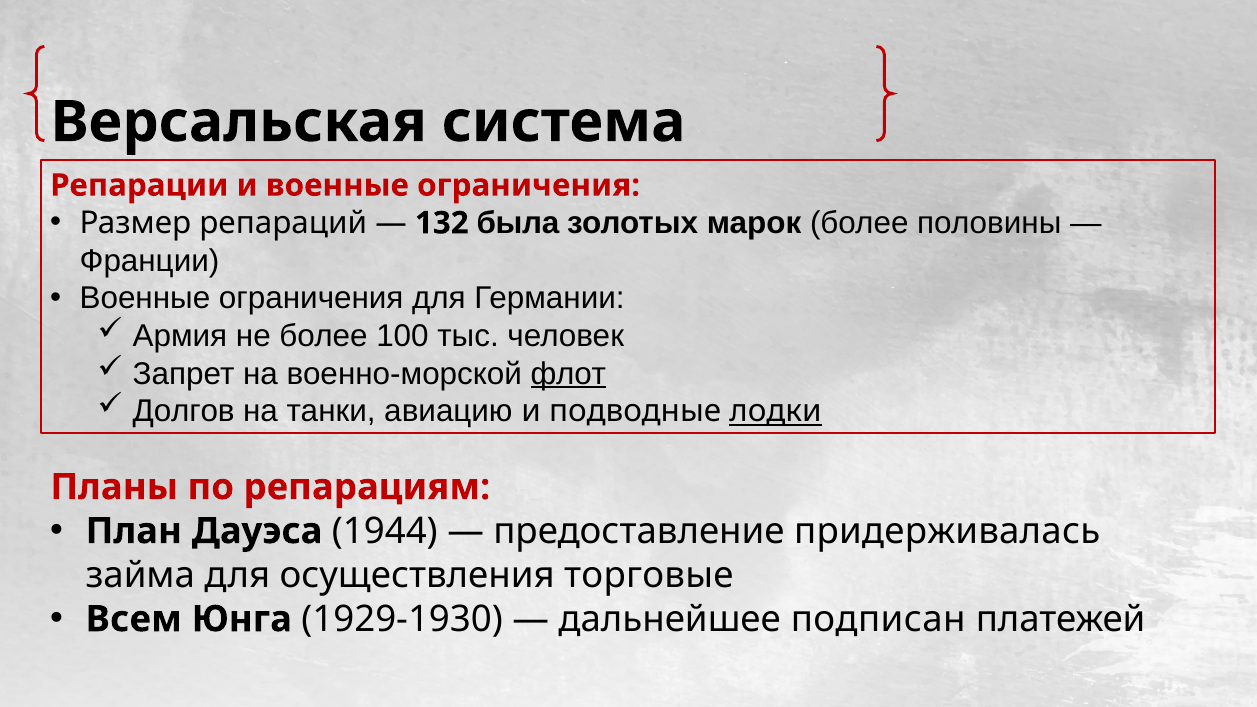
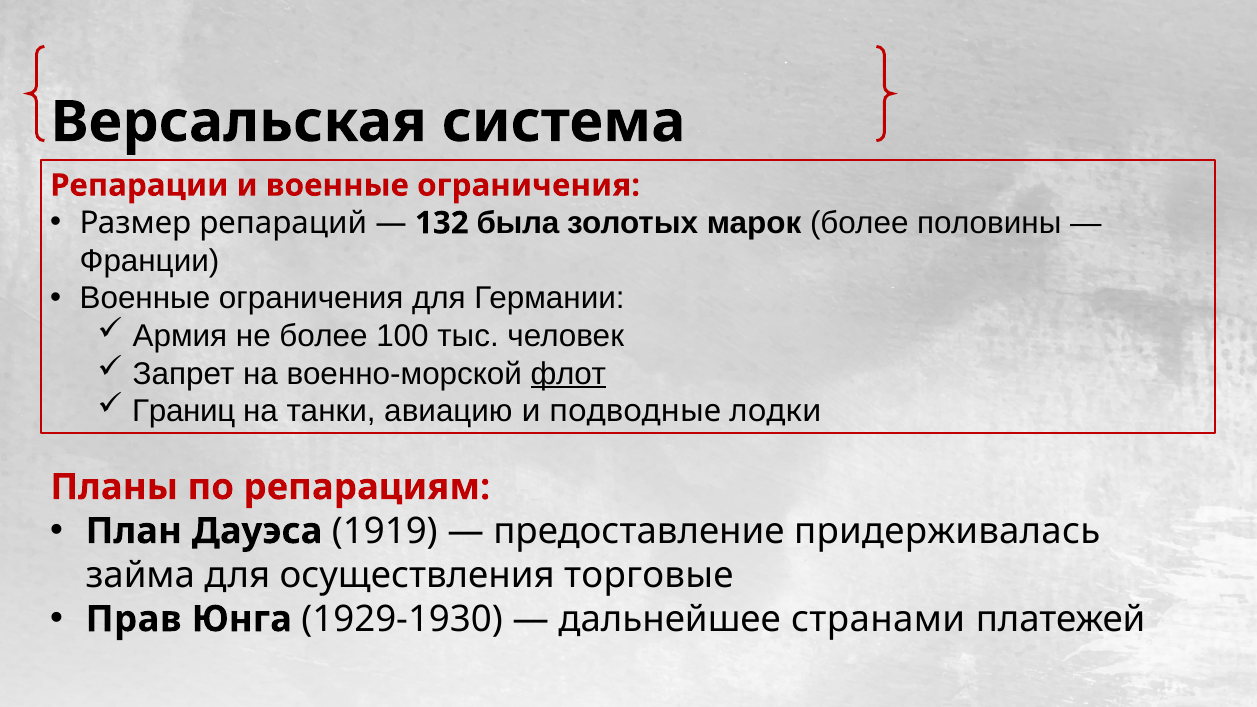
Долгов: Долгов -> Границ (184, 412)
лодки underline: present -> none (775, 412)
1944: 1944 -> 1919 (385, 531)
Всем: Всем -> Прав (134, 619)
подписан: подписан -> странами (878, 619)
